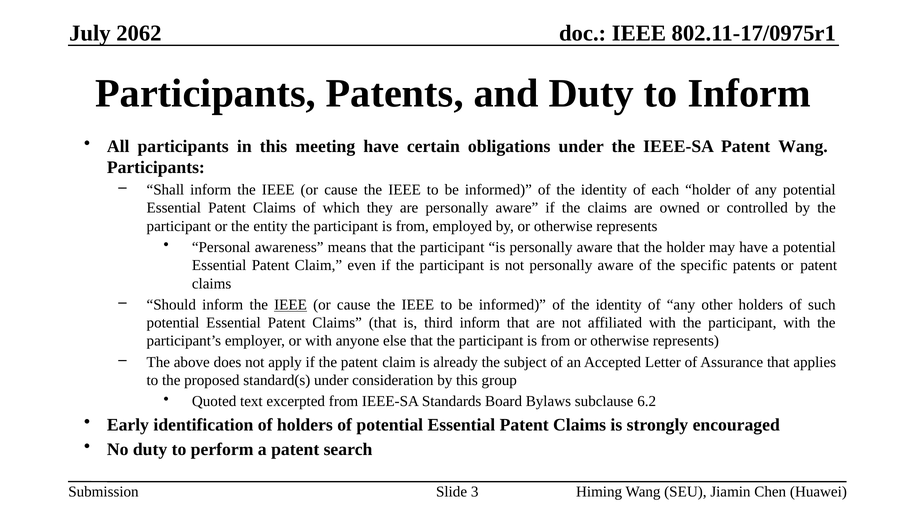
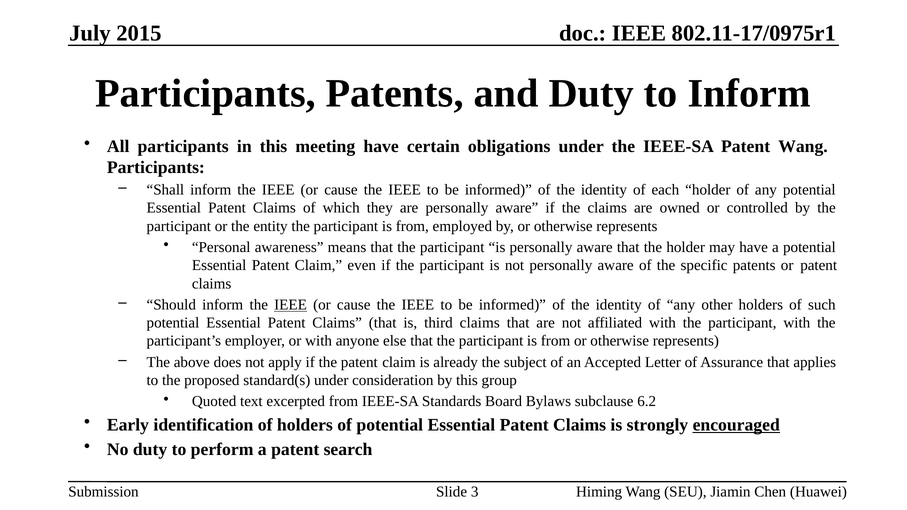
2062: 2062 -> 2015 (139, 33)
third inform: inform -> claims (480, 323)
encouraged underline: none -> present (736, 425)
